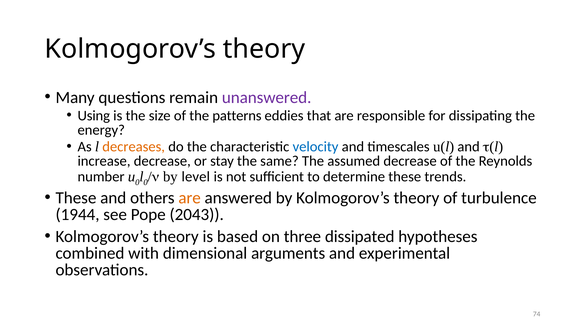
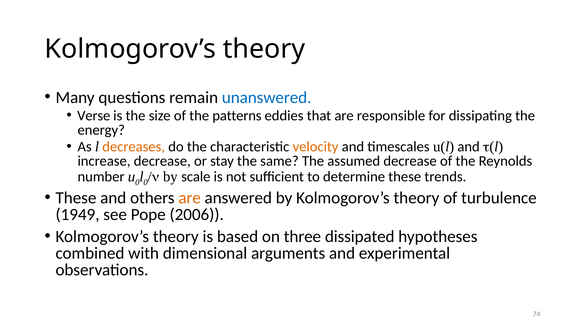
unanswered colour: purple -> blue (267, 97)
Using: Using -> Verse (94, 116)
velocity colour: blue -> orange (316, 147)
level: level -> scale (196, 177)
1944: 1944 -> 1949 (78, 215)
2043: 2043 -> 2006 (197, 215)
